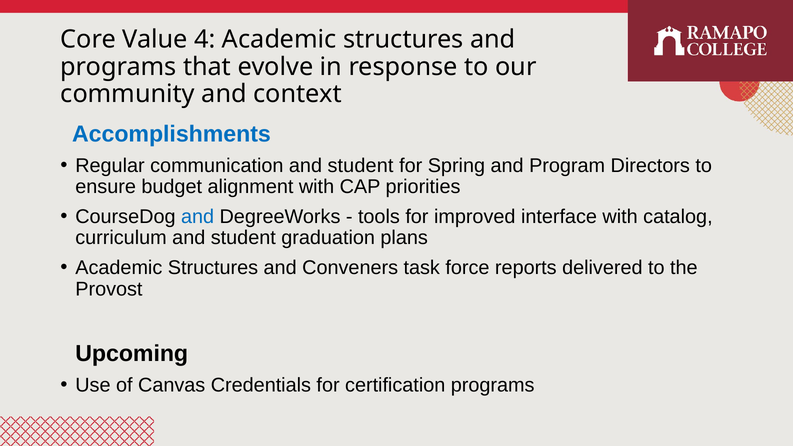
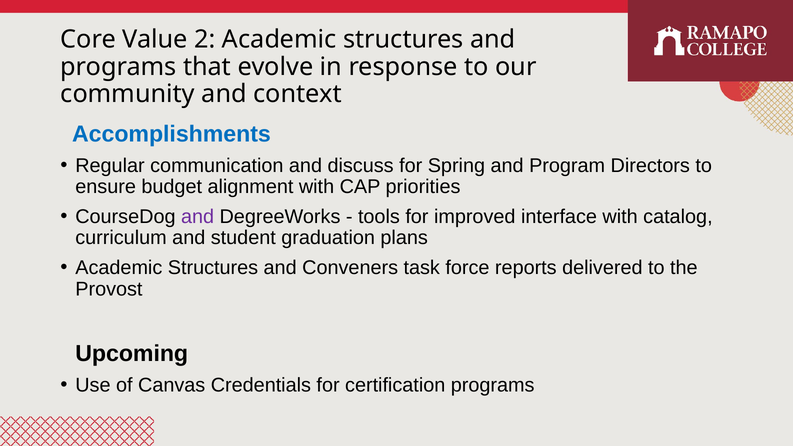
4: 4 -> 2 (205, 39)
communication and student: student -> discuss (361, 166)
and colour: blue -> purple (198, 217)
